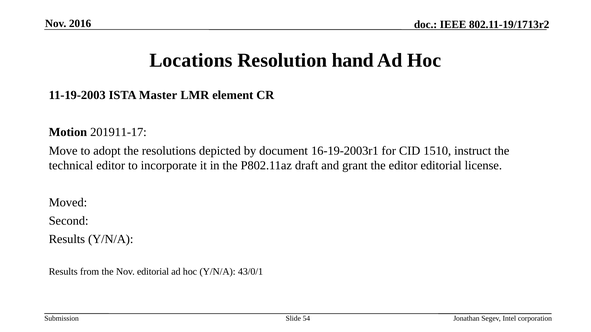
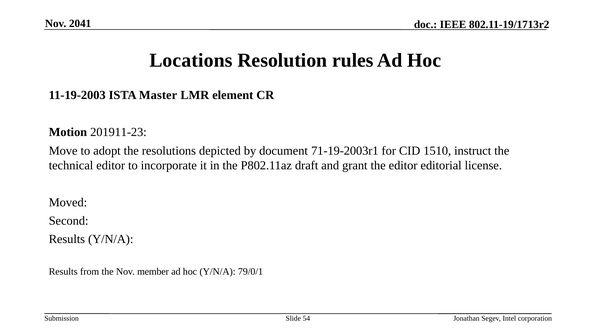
2016: 2016 -> 2041 (80, 23)
hand: hand -> rules (353, 60)
201911-17: 201911-17 -> 201911-23 (118, 132)
16-19-2003r1: 16-19-2003r1 -> 71-19-2003r1 (345, 151)
Nov editorial: editorial -> member (153, 272)
43/0/1: 43/0/1 -> 79/0/1 (250, 272)
